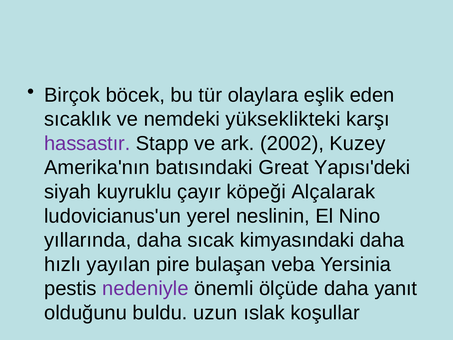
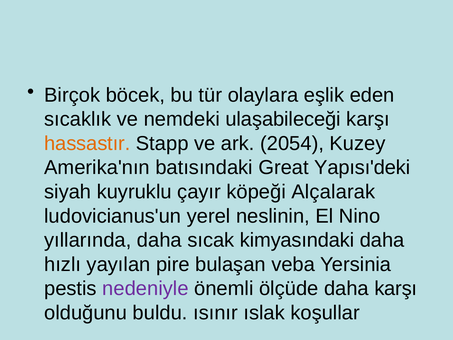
yükseklikteki: yükseklikteki -> ulaşabileceği (283, 119)
hassastır colour: purple -> orange (87, 143)
2002: 2002 -> 2054 (292, 143)
daha yanıt: yanıt -> karşı (396, 288)
uzun: uzun -> ısınır (215, 313)
